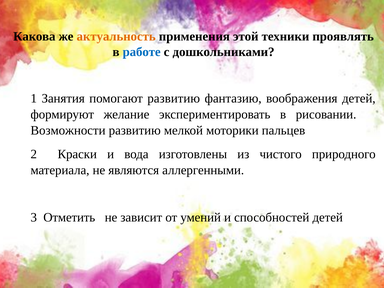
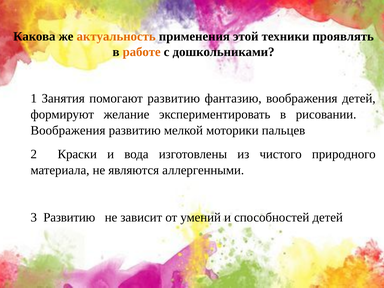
работе colour: blue -> orange (142, 52)
Возможности: Возможности -> Воображения (68, 131)
3 Отметить: Отметить -> Развитию (69, 217)
